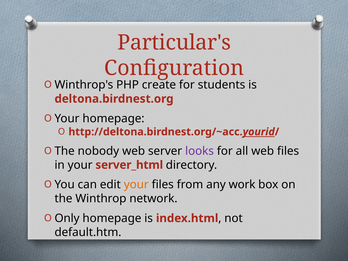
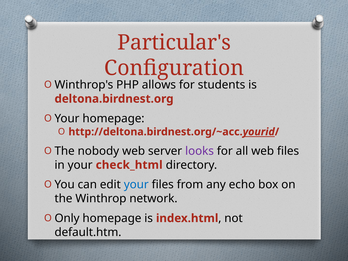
create: create -> allows (159, 85)
server_html: server_html -> check_html (129, 165)
your colour: orange -> blue (136, 185)
work: work -> echo (242, 185)
